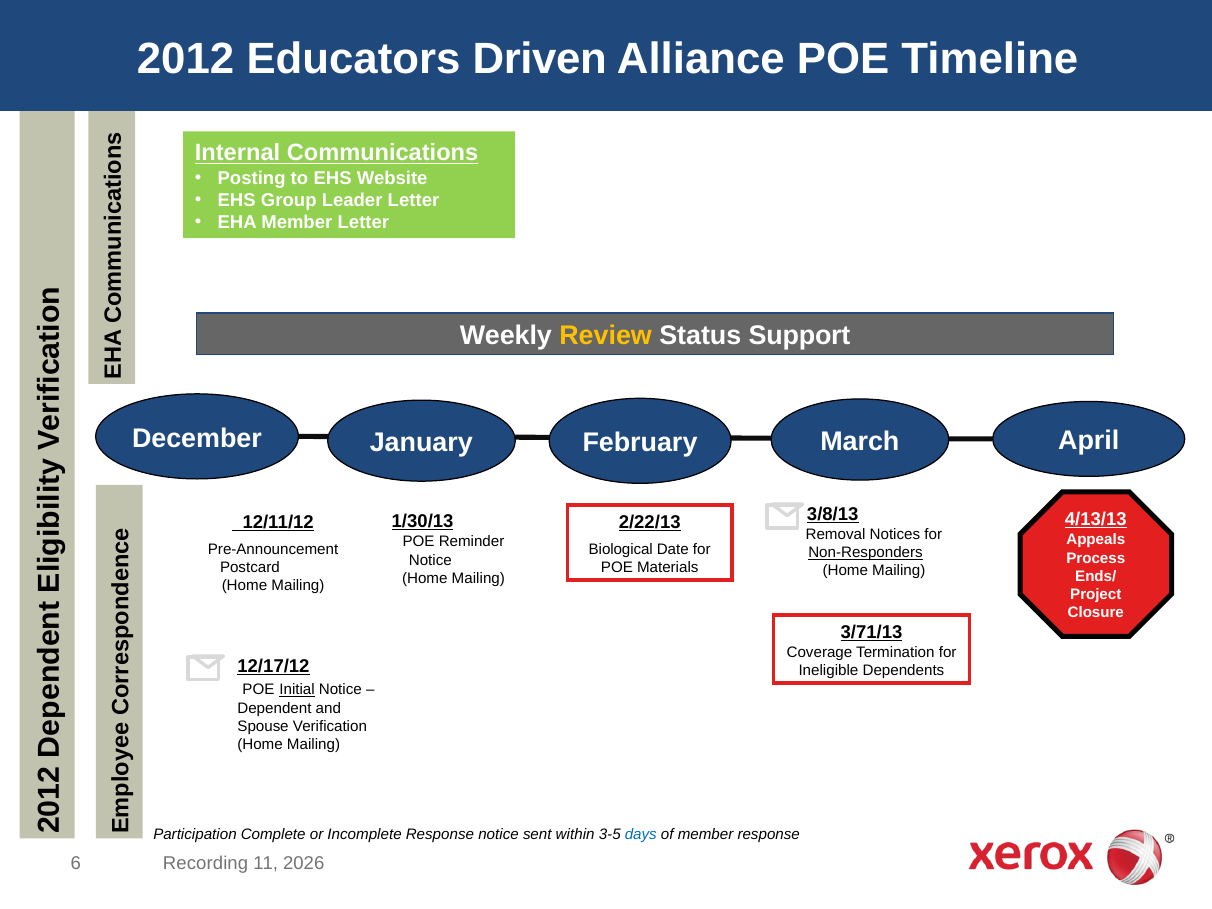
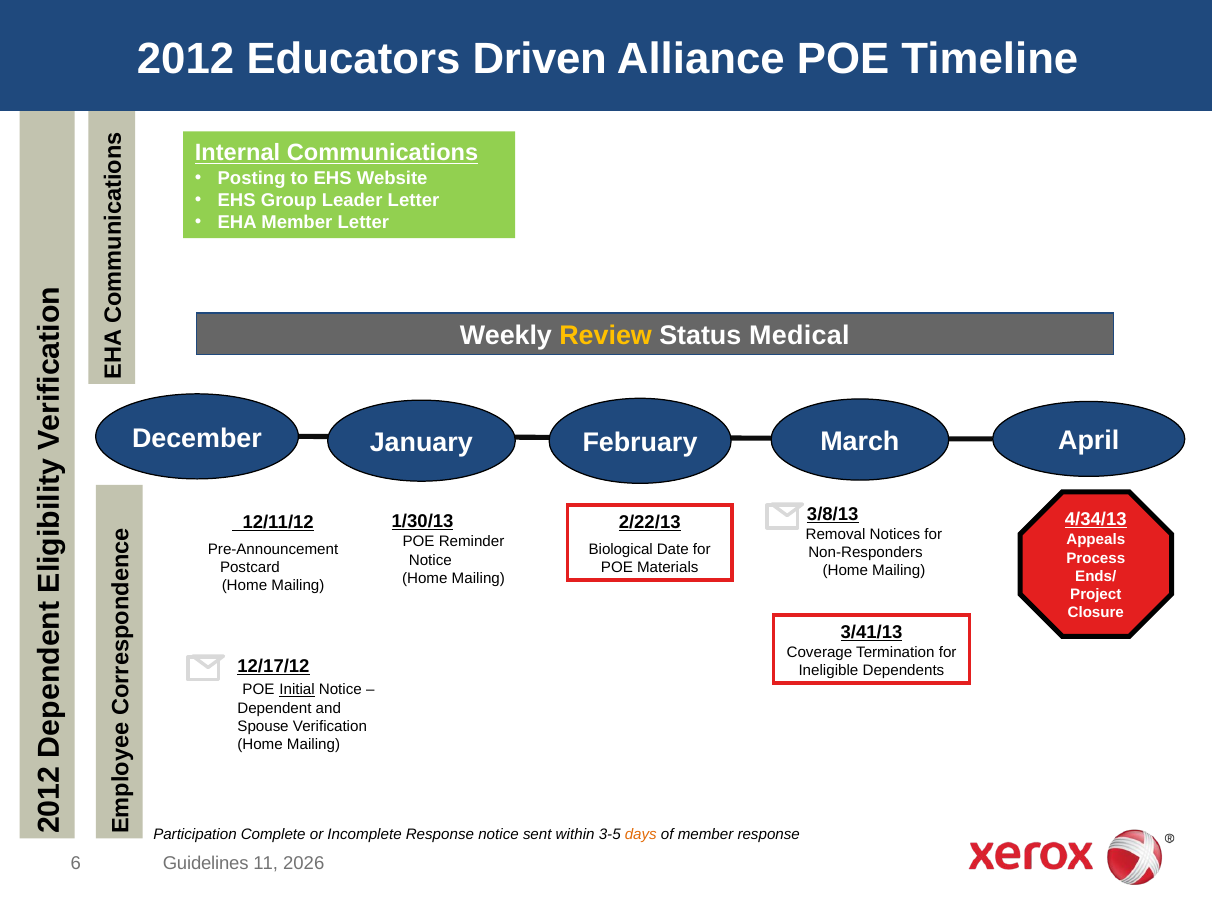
Support: Support -> Medical (799, 336)
4/13/13: 4/13/13 -> 4/34/13 (1096, 520)
Non-Responders underline: present -> none (866, 553)
3/71/13: 3/71/13 -> 3/41/13 (872, 632)
days colour: blue -> orange (641, 834)
Recording: Recording -> Guidelines (206, 863)
